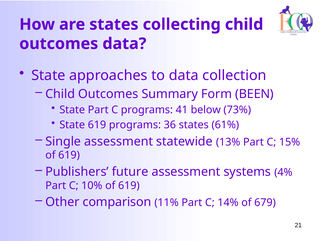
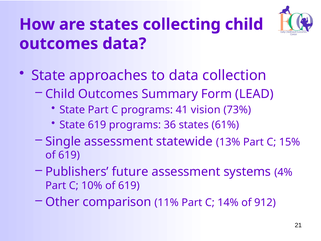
BEEN: BEEN -> LEAD (254, 94)
below: below -> vision (206, 110)
679: 679 -> 912 (265, 202)
